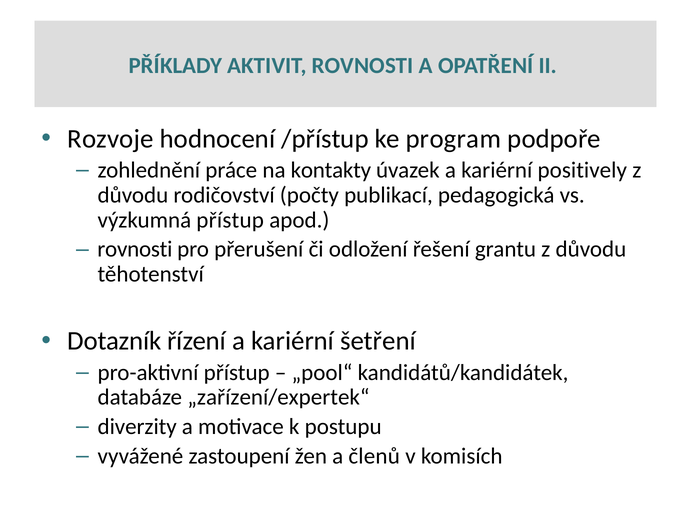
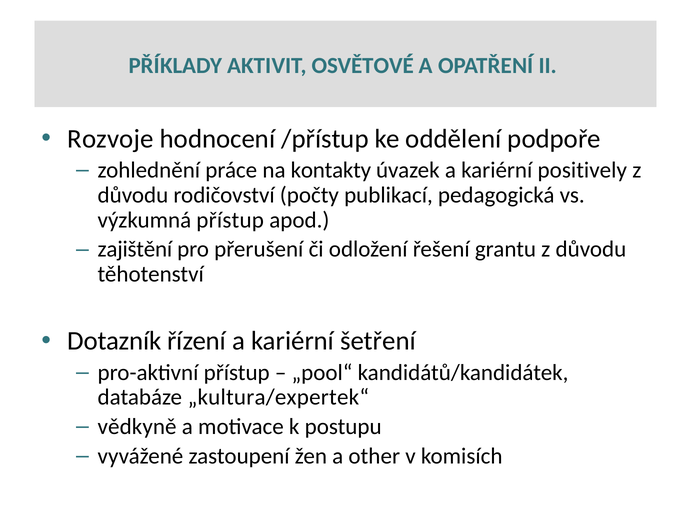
AKTIVIT ROVNOSTI: ROVNOSTI -> OSVĚTOVÉ (363, 66)
program: program -> oddělení (453, 139)
rovnosti: rovnosti -> zajištění (135, 250)
„zařízení/expertek“: „zařízení/expertek“ -> „kultura/expertek“ (278, 398)
diverzity: diverzity -> vědkyně (137, 427)
členů: členů -> other (374, 456)
